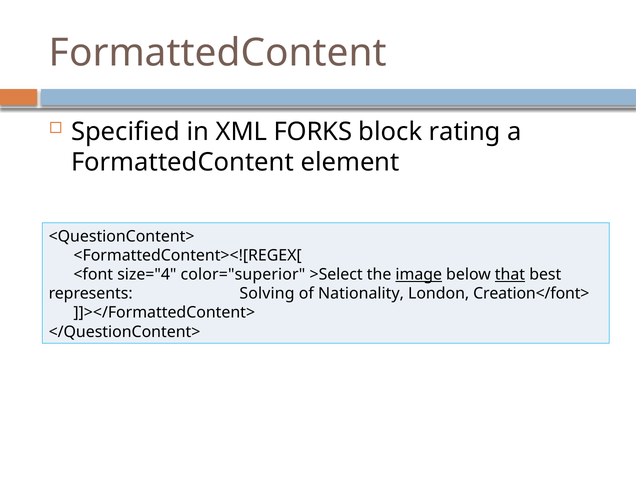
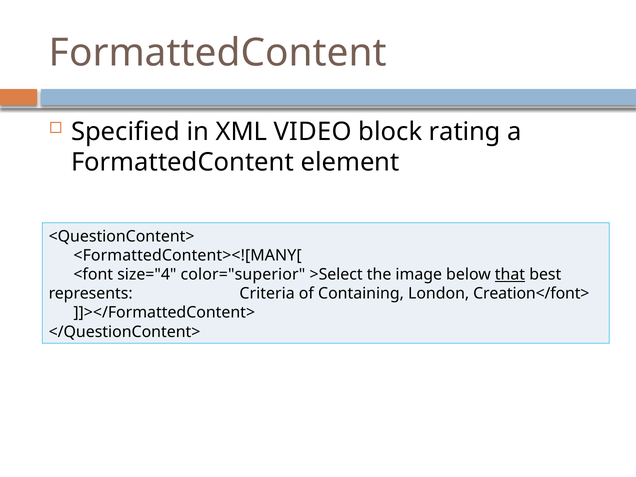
FORKS: FORKS -> VIDEO (313, 132)
<FormattedContent><![REGEX[: <FormattedContent><![REGEX[ -> <FormattedContent><![MANY[ (188, 255)
image underline: present -> none (419, 275)
Solving: Solving -> Criteria (267, 294)
Nationality: Nationality -> Containing (361, 294)
